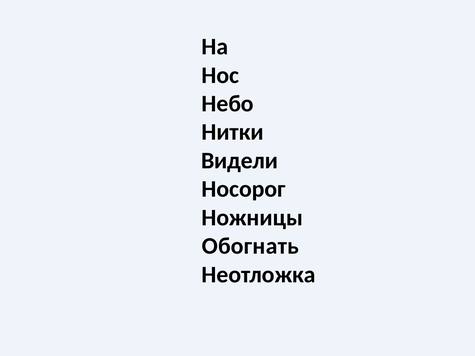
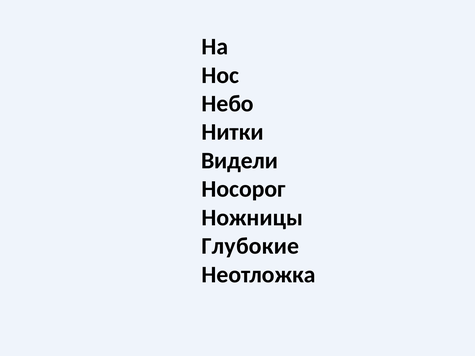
Обогнать: Обогнать -> Глубокие (250, 246)
